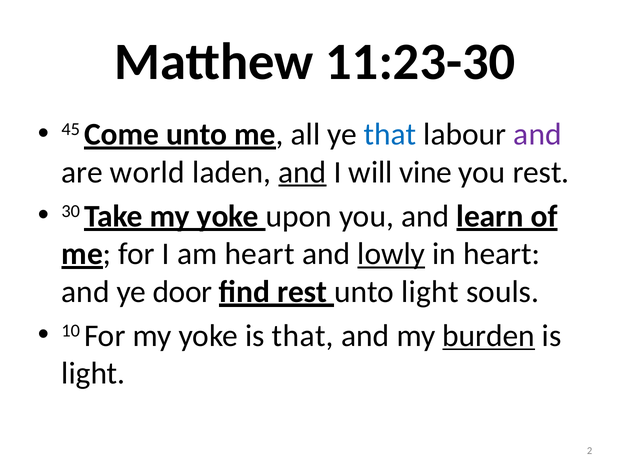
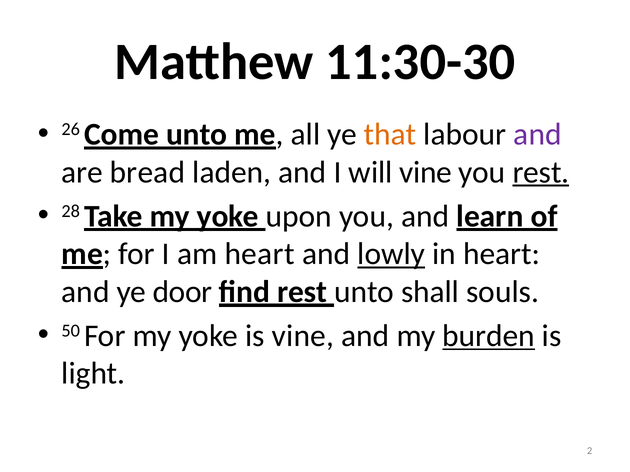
11:23-30: 11:23-30 -> 11:30-30 (420, 62)
45: 45 -> 26 (71, 130)
that colour: blue -> orange (390, 135)
world: world -> bread (147, 172)
and underline: present -> none (302, 172)
rest underline: none -> present (541, 172)
30: 30 -> 28 (71, 211)
unto light: light -> shall (430, 292)
10: 10 -> 50 (71, 331)
is that: that -> vine (303, 336)
